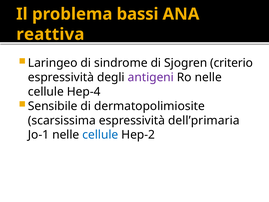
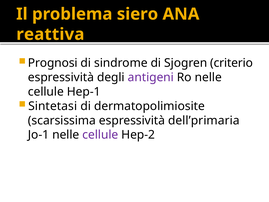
bassi: bassi -> siero (137, 14)
Laringeo: Laringeo -> Prognosi (53, 63)
Hep-4: Hep-4 -> Hep-1 (84, 92)
Sensibile: Sensibile -> Sintetasi (53, 106)
cellule colour: blue -> purple (100, 135)
